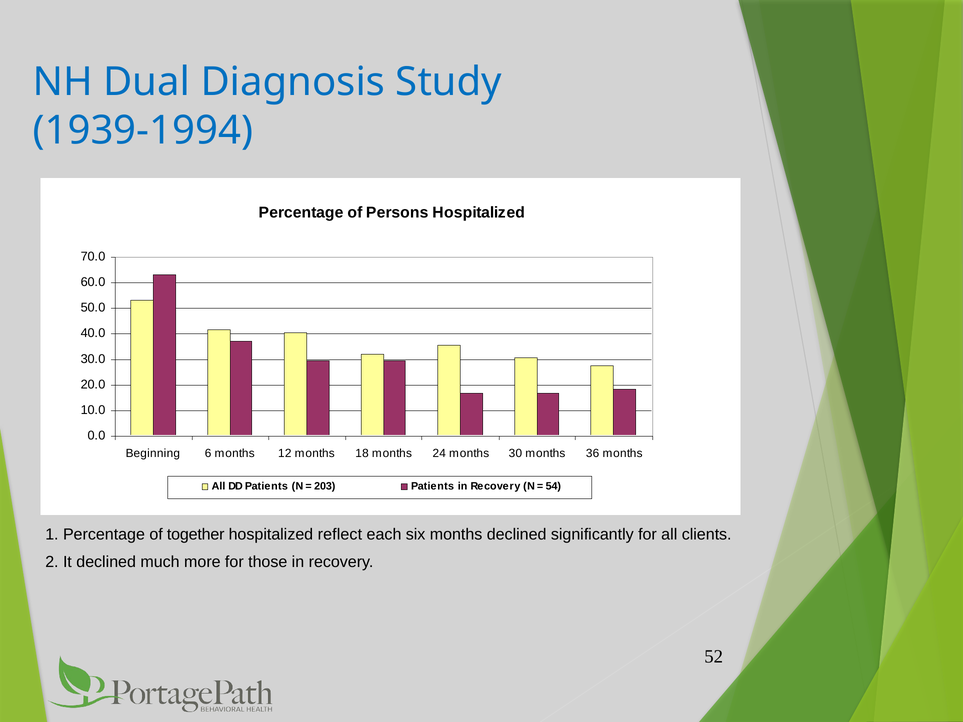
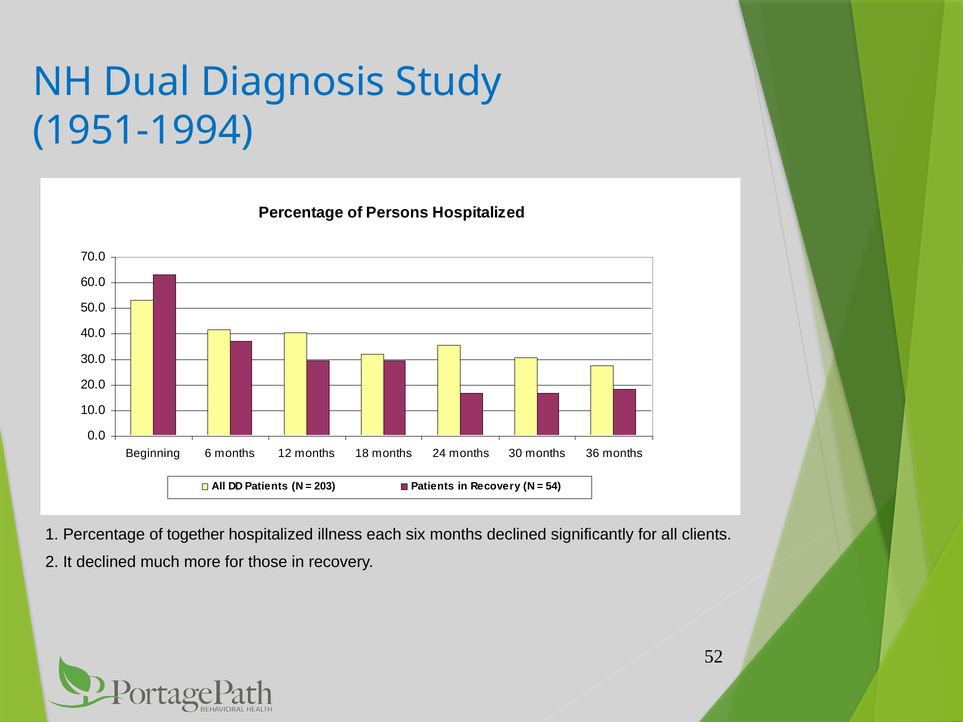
1939-1994: 1939-1994 -> 1951-1994 (143, 130)
reflect: reflect -> illness (340, 535)
